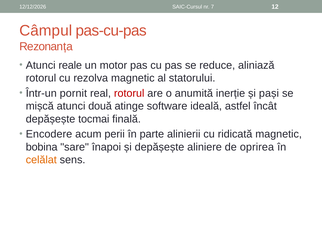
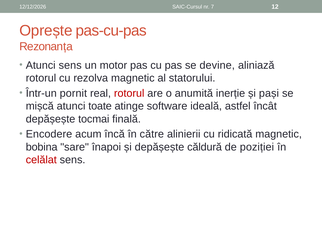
Câmpul: Câmpul -> Oprește (46, 31)
Atunci reale: reale -> sens (70, 65)
reduce: reduce -> devine (217, 65)
două: două -> toate (100, 106)
perii: perii -> încă (115, 134)
parte: parte -> către (152, 134)
aliniere: aliniere -> căldură (205, 147)
oprirea: oprirea -> poziției (257, 147)
celălat colour: orange -> red (41, 160)
